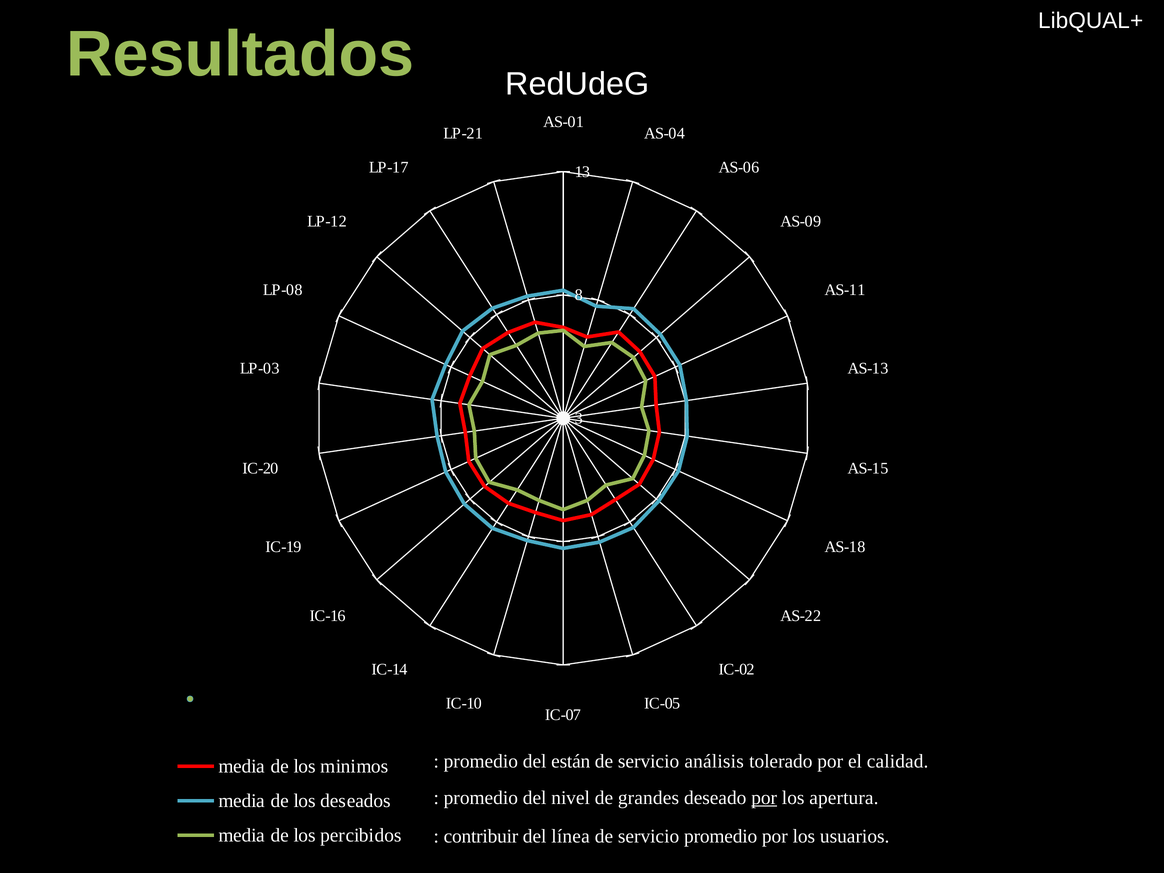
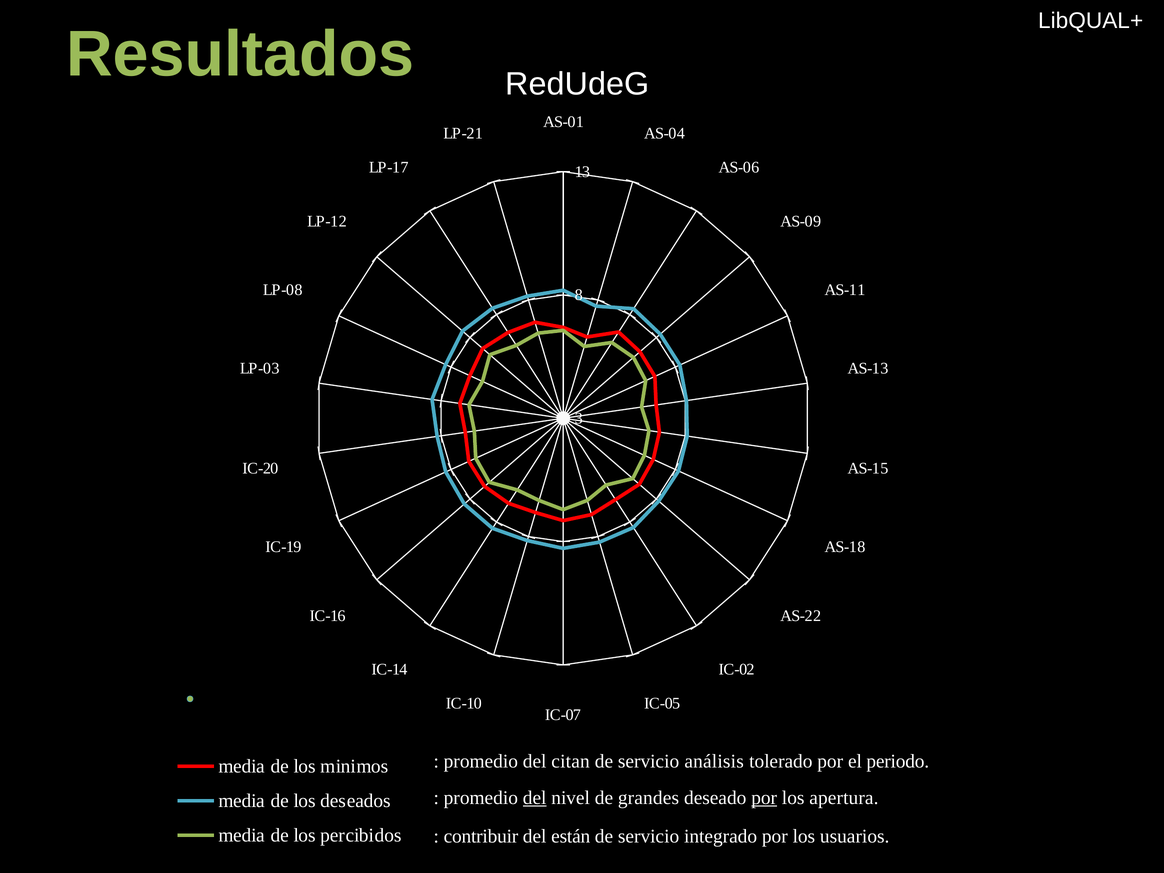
están: están -> citan (571, 762)
calidad: calidad -> periodo (898, 762)
del underline: none -> present (535, 798)
línea: línea -> están (571, 836)
servicio promedio: promedio -> integrado (721, 836)
